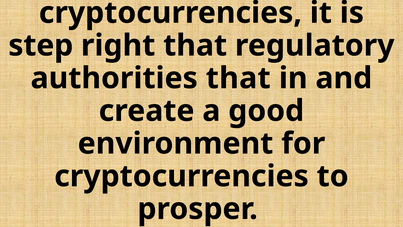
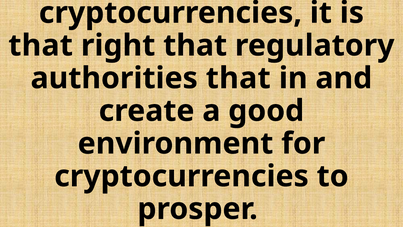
step: step -> that (41, 45)
